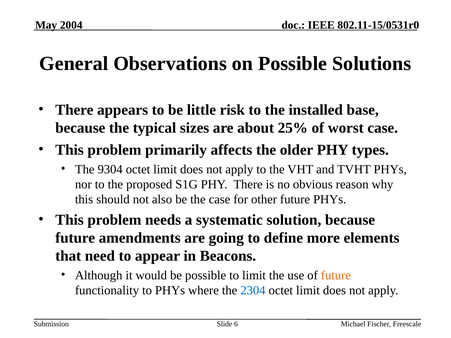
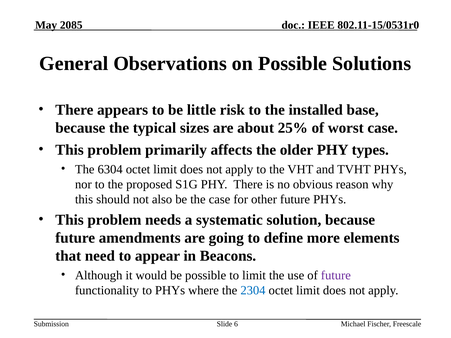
2004: 2004 -> 2085 (71, 25)
9304: 9304 -> 6304 (110, 169)
future colour: orange -> purple (336, 276)
